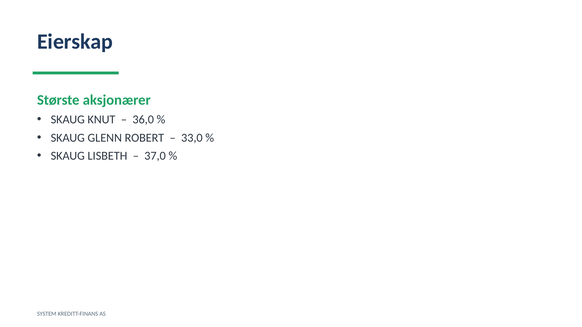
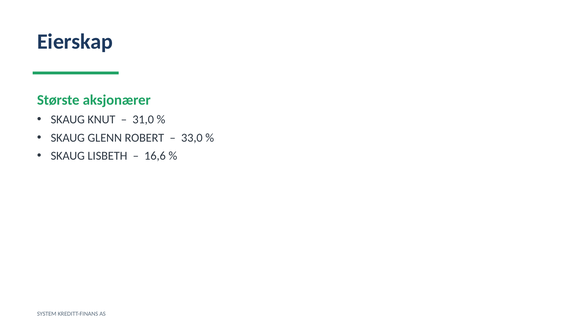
36,0: 36,0 -> 31,0 (143, 120)
37,0: 37,0 -> 16,6 (155, 156)
